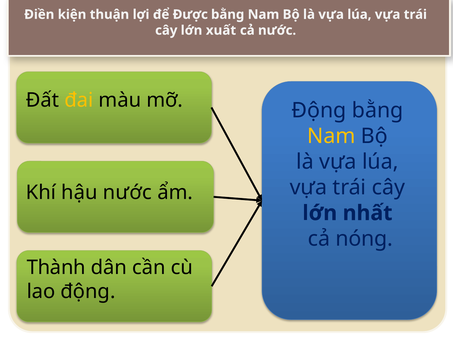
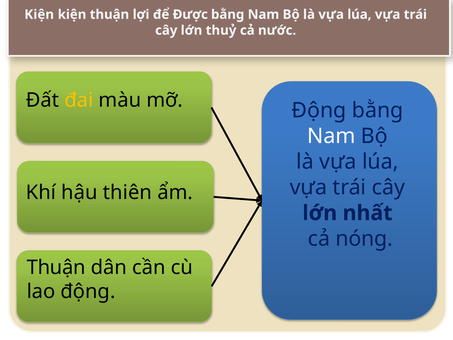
Điền: Điền -> Kiện (39, 14)
xuất: xuất -> thuỷ (221, 30)
Nam colour: yellow -> white (331, 136)
hậu nước: nước -> thiên (127, 192)
Thành: Thành -> Thuận (56, 267)
